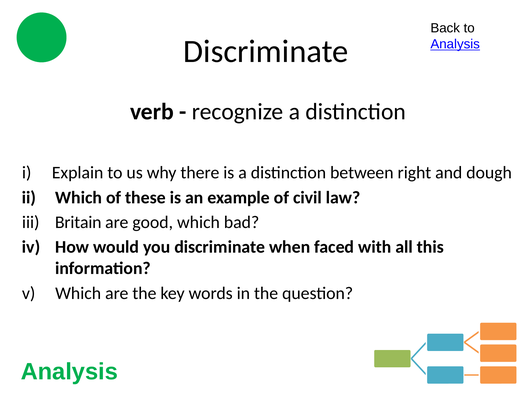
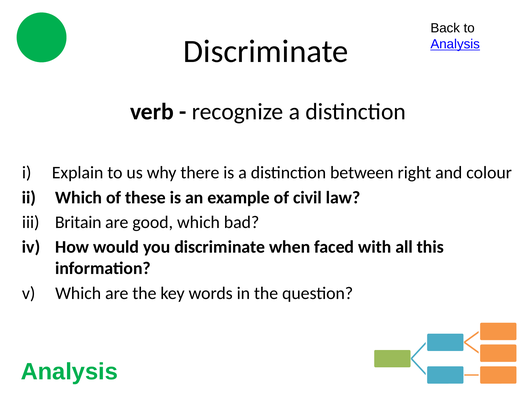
dough: dough -> colour (489, 173)
